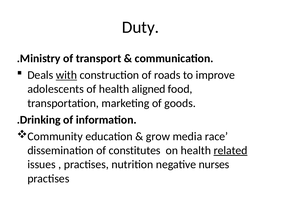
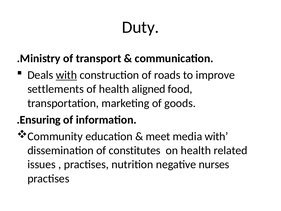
adolescents: adolescents -> settlements (56, 89)
.Drinking: .Drinking -> .Ensuring (39, 120)
grow: grow -> meet (158, 136)
media race: race -> with (216, 136)
related underline: present -> none (231, 150)
